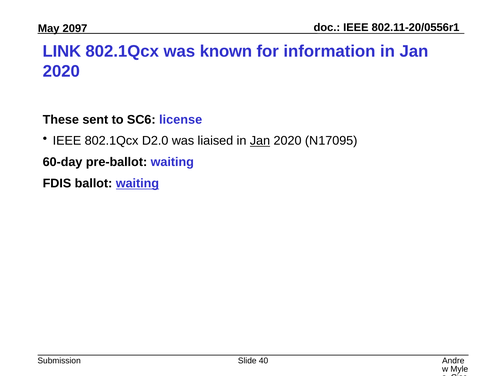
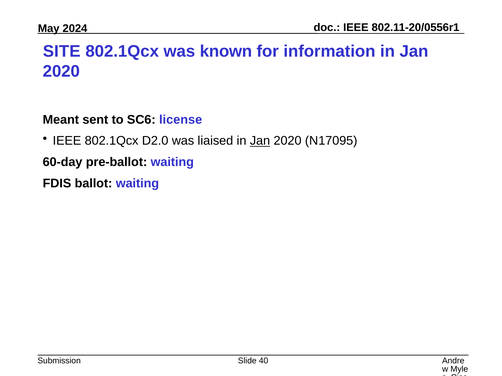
2097: 2097 -> 2024 (75, 29)
LINK: LINK -> SITE (62, 51)
These: These -> Meant (61, 120)
waiting underline: present -> none (137, 184)
